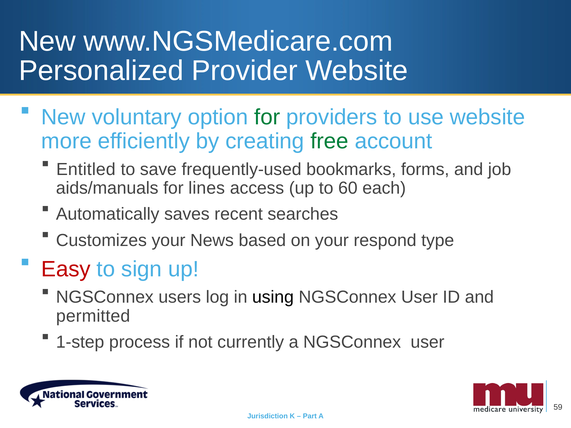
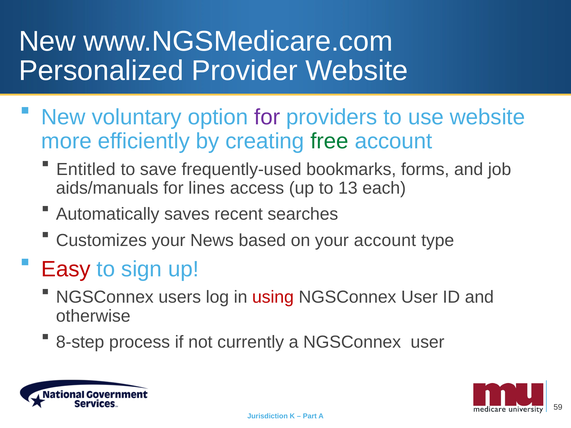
for colour: green -> purple (267, 117)
60: 60 -> 13 (348, 188)
your respond: respond -> account (385, 240)
using colour: black -> red (273, 297)
permitted: permitted -> otherwise (93, 316)
1-step: 1-step -> 8-step (80, 342)
